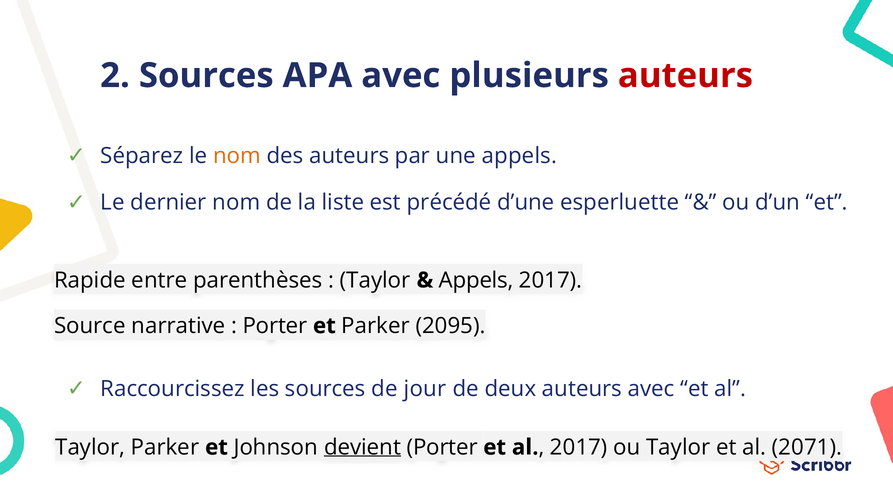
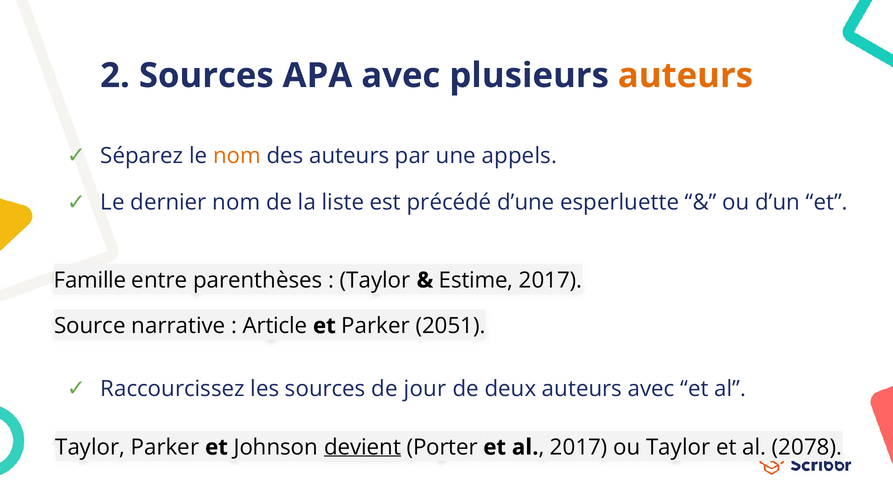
auteurs colour: red -> orange (685, 76)
Rapide: Rapide -> Famille (90, 280)
Appels: Appels -> Estime (476, 280)
Porter: Porter -> Article (275, 326)
2095: 2095 -> 2051 (451, 326)
2071: 2071 -> 2078 (807, 448)
